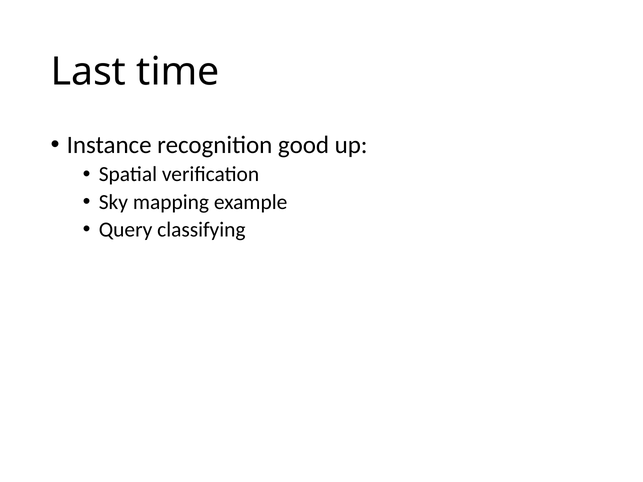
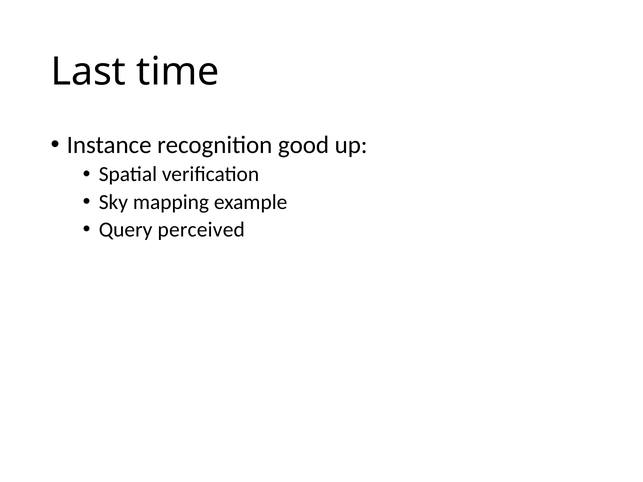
classifying: classifying -> perceived (201, 230)
